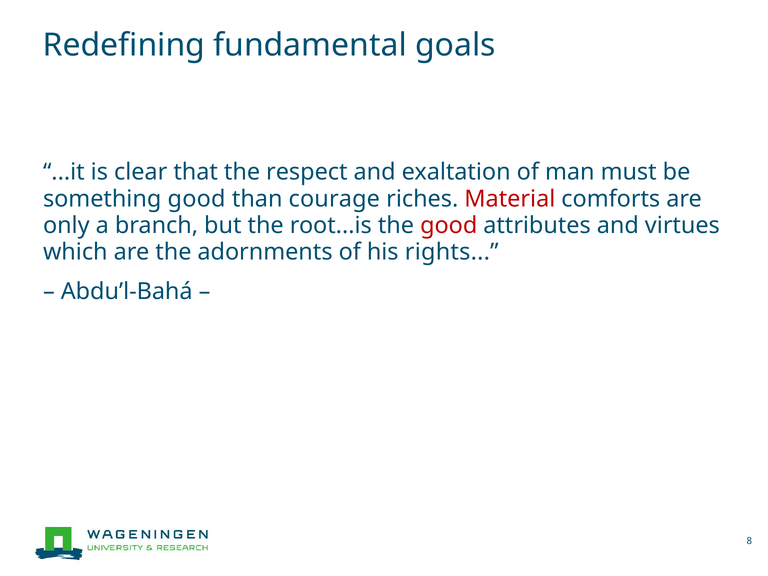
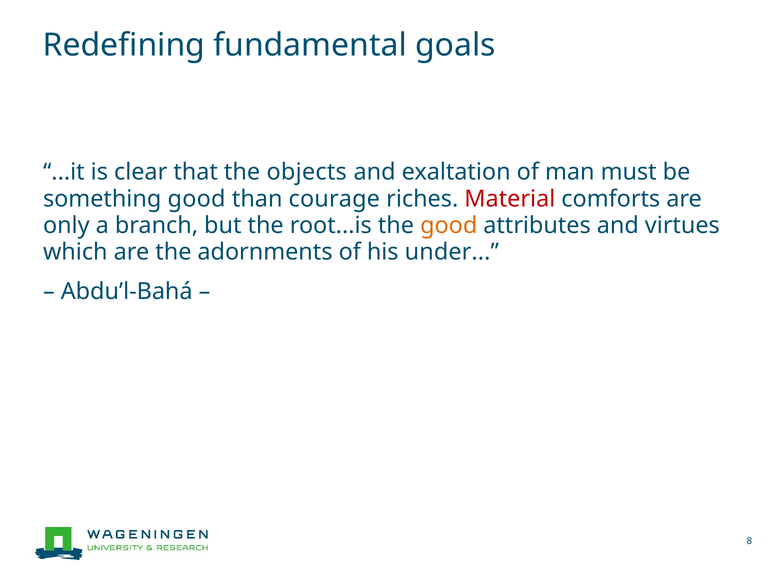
respect: respect -> objects (307, 172)
good colour: red -> orange (449, 226)
rights: rights -> under (452, 252)
